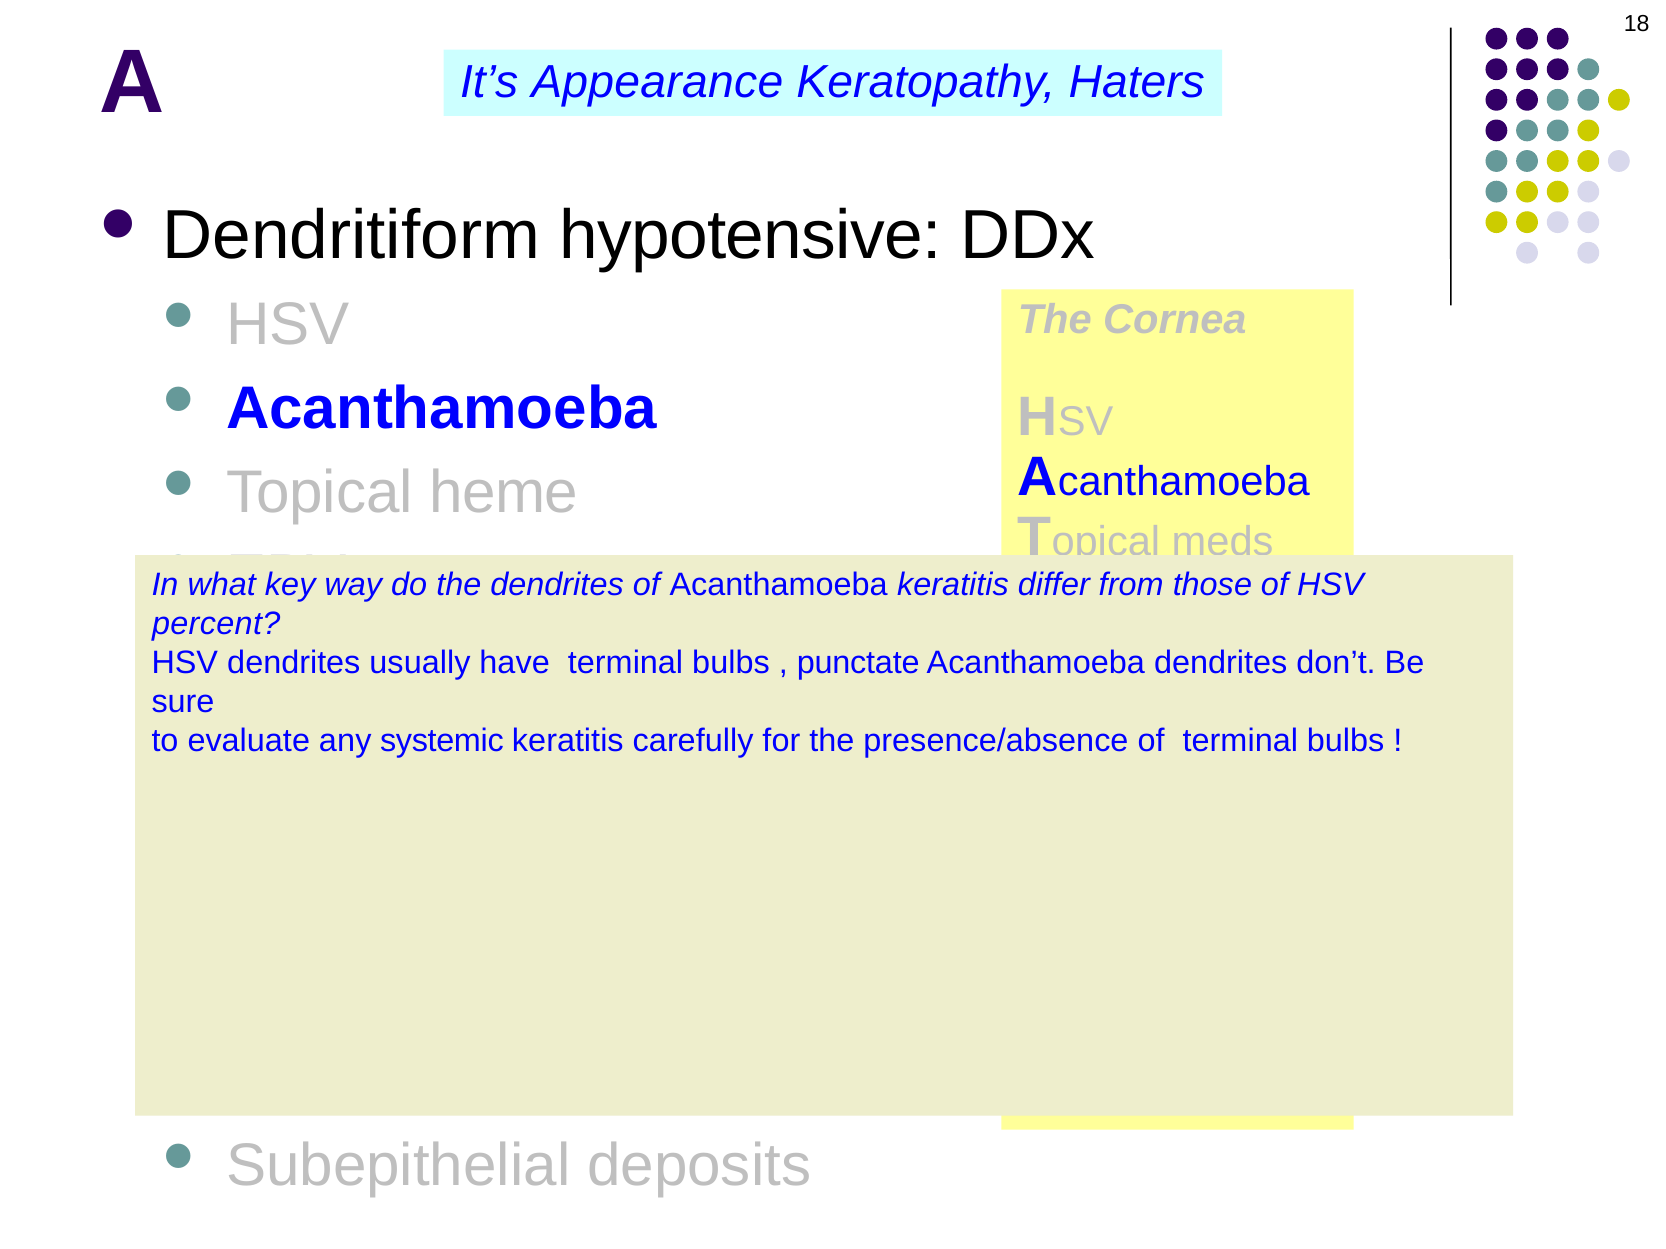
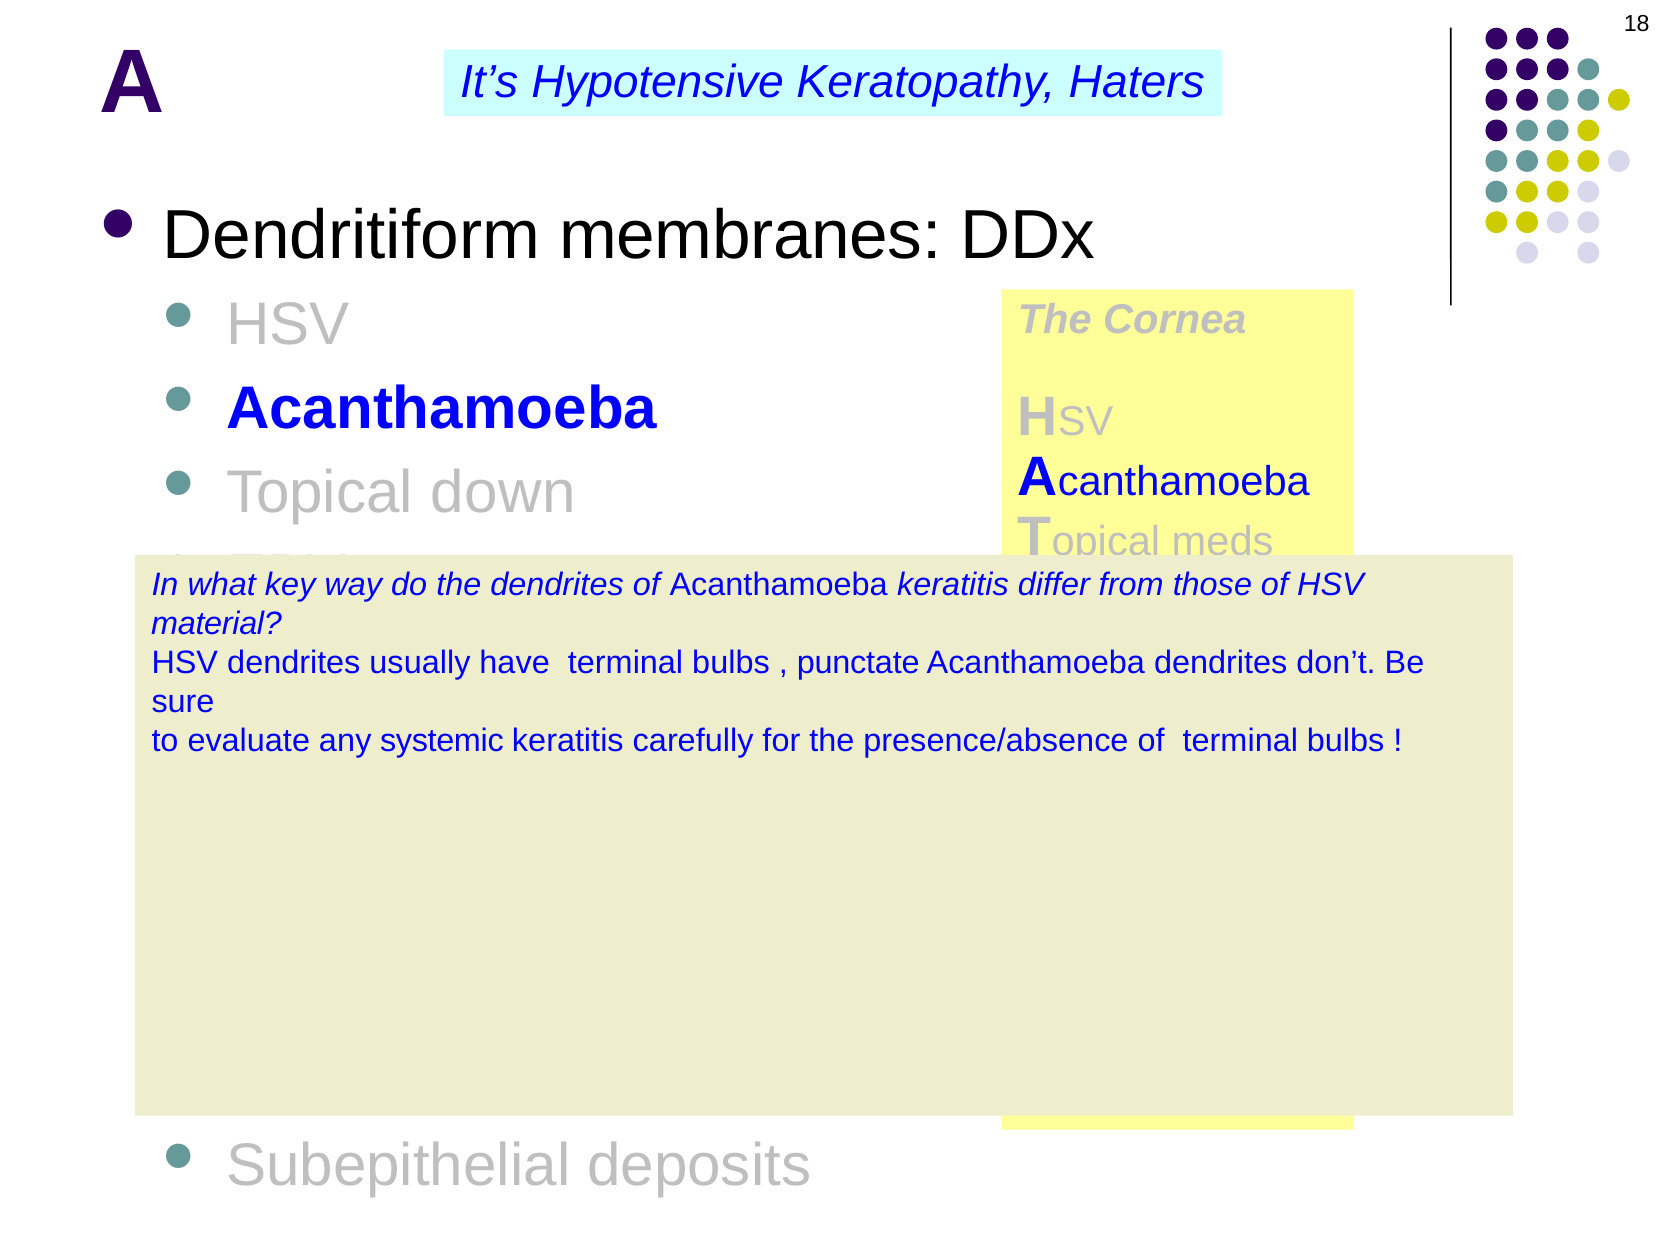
It’s Appearance: Appearance -> Hypotensive (658, 83)
hypotensive: hypotensive -> membranes (750, 235)
heme: heme -> down (503, 493)
percent: percent -> material (217, 624)
